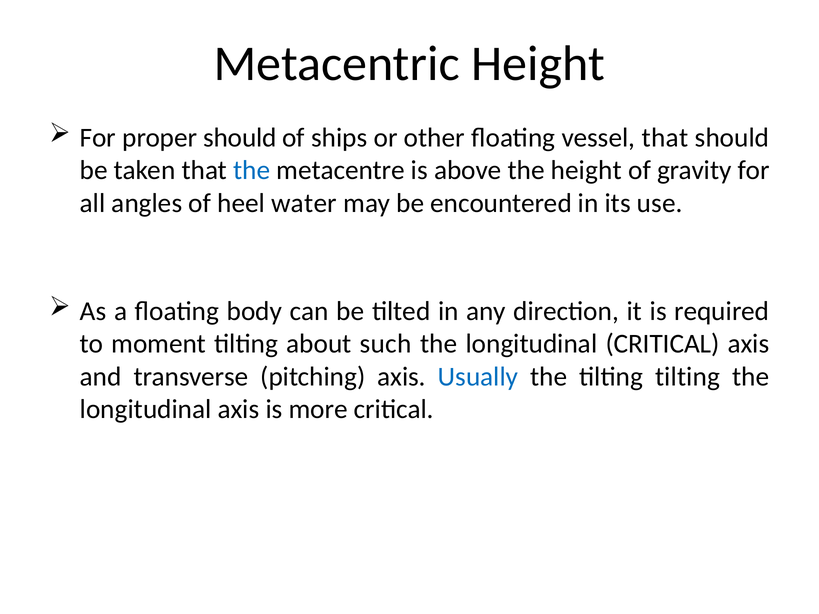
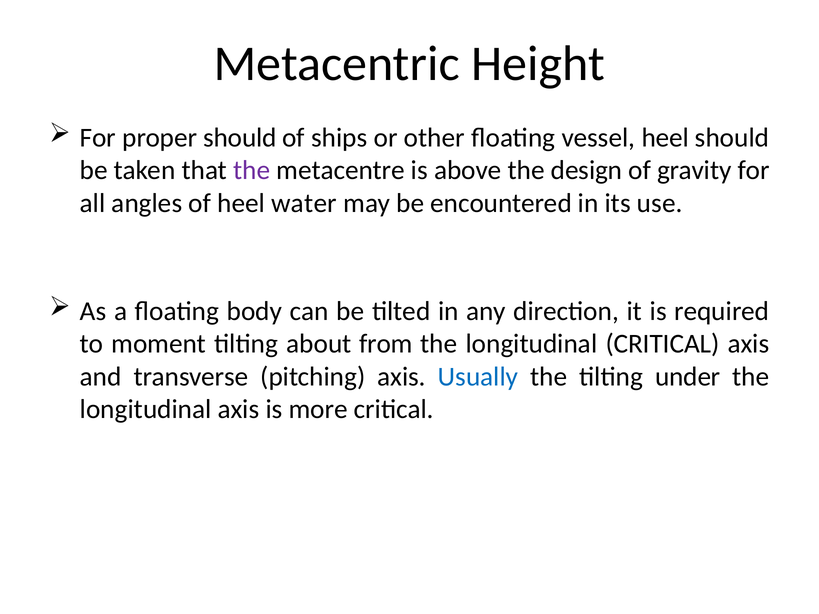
vessel that: that -> heel (665, 138)
the colour: blue -> purple (252, 170)
the height: height -> design (587, 170)
such: such -> from (386, 344)
tilting tilting: tilting -> under (688, 377)
